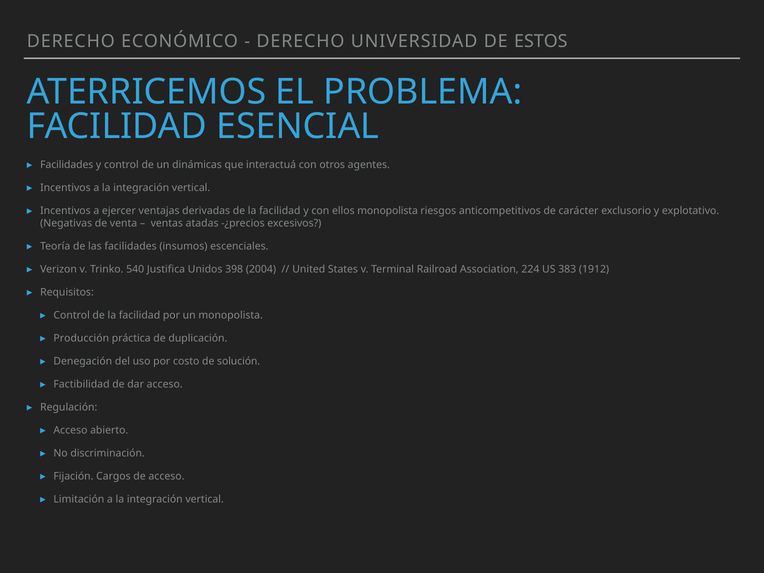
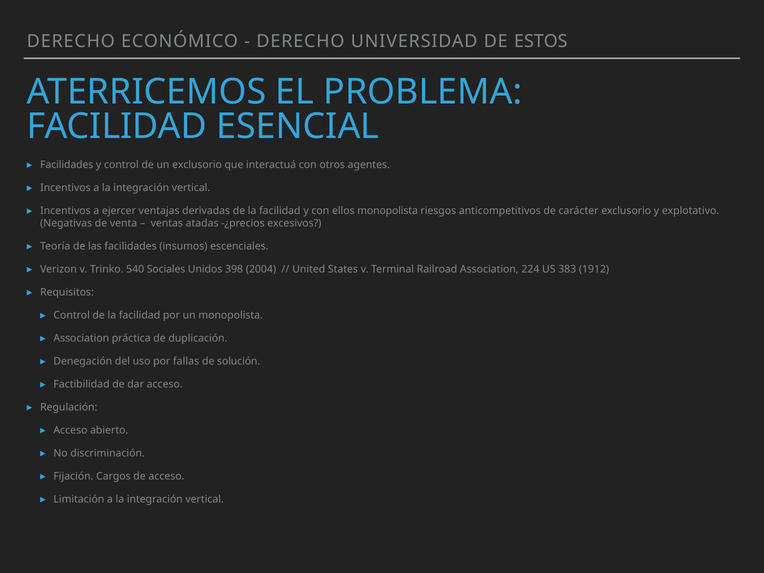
un dinámicas: dinámicas -> exclusorio (197, 165)
Justifica: Justifica -> Sociales (166, 269)
Producción: Producción -> Association (81, 338)
costo: costo -> fallas (186, 361)
